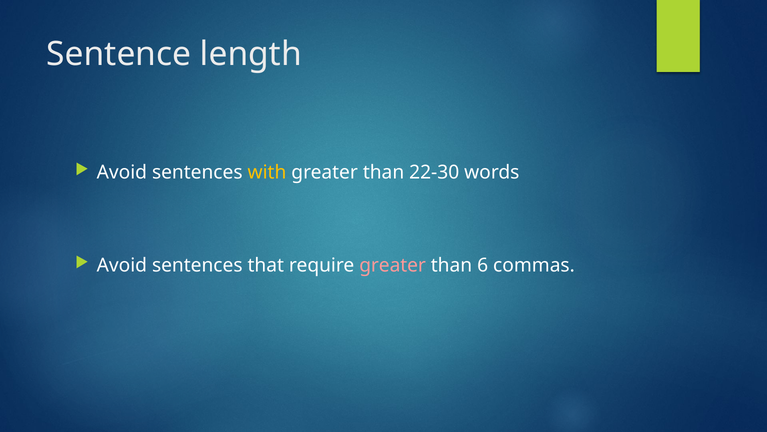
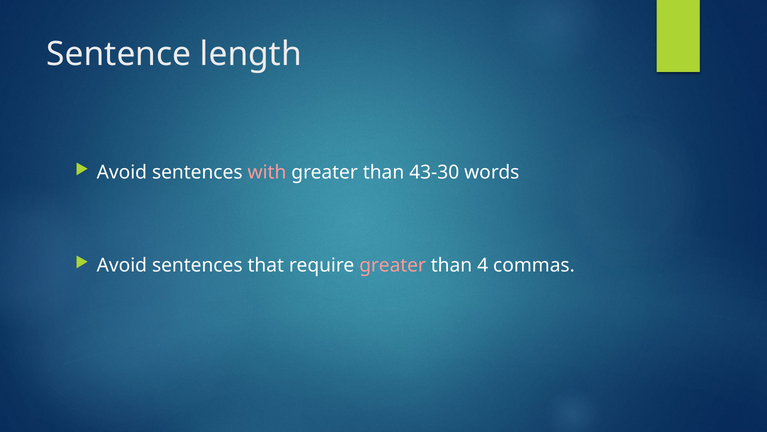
with colour: yellow -> pink (267, 172)
22-30: 22-30 -> 43-30 (434, 172)
6: 6 -> 4 (483, 265)
